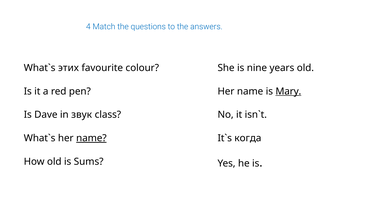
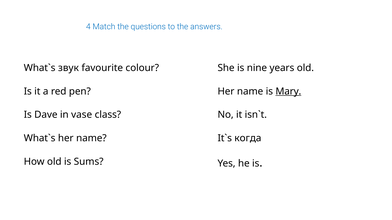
этих: этих -> звук (68, 68)
звук: звук -> vase (82, 115)
name underline: present -> none (91, 139)
